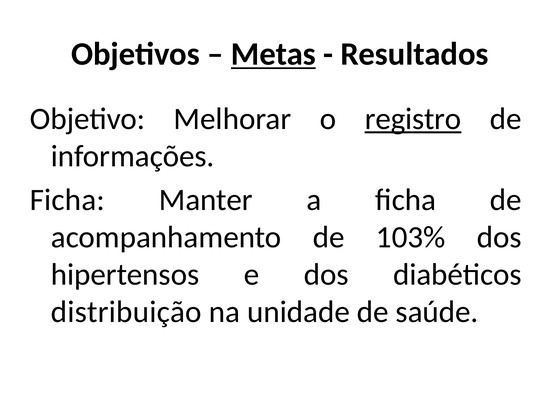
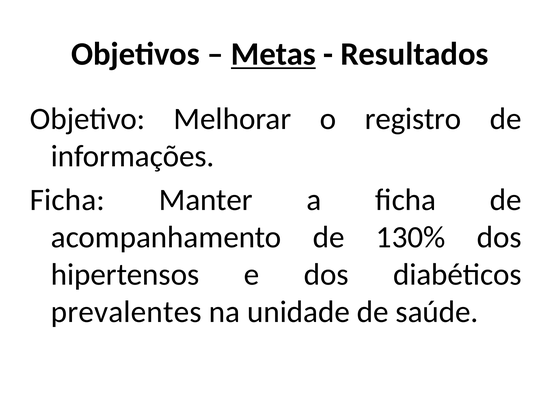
registro underline: present -> none (413, 119)
103%: 103% -> 130% (411, 237)
distribuição: distribuição -> prevalentes (126, 312)
